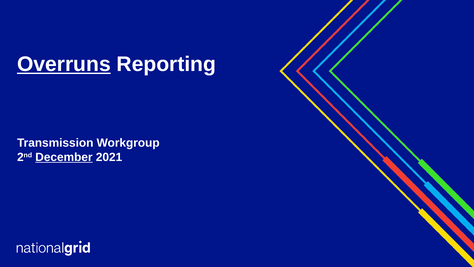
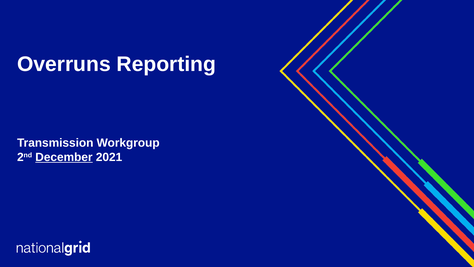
Overruns underline: present -> none (64, 64)
